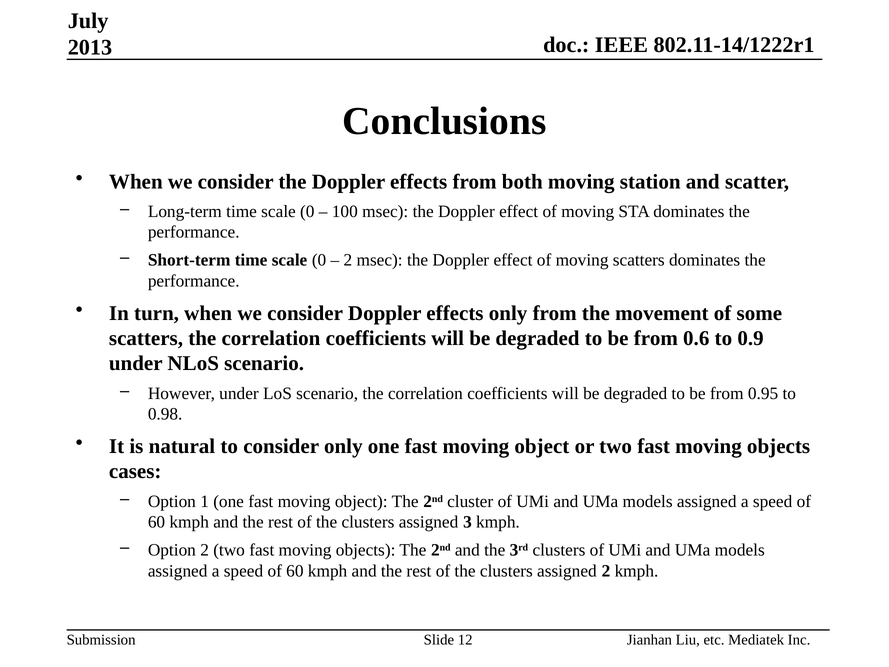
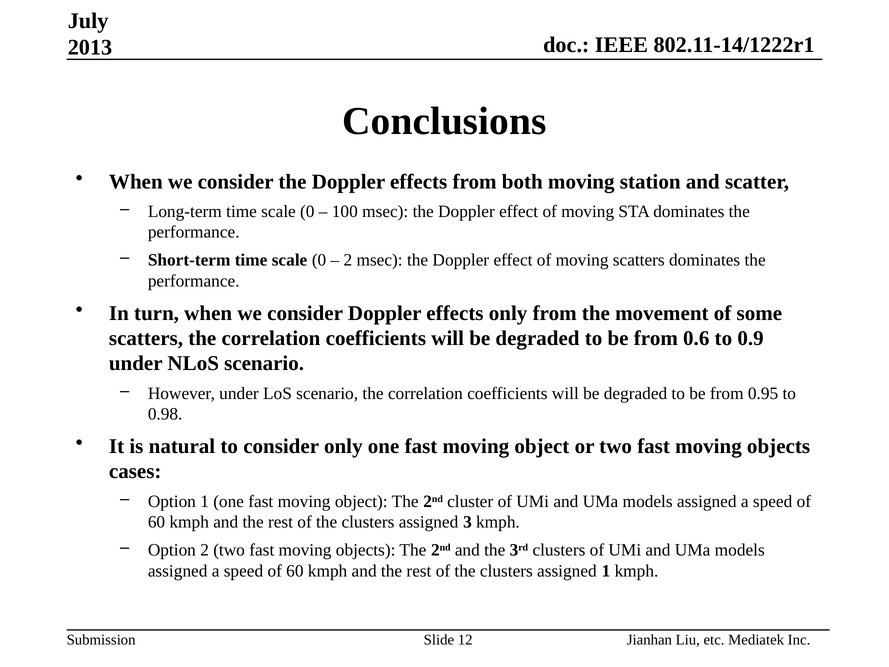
assigned 2: 2 -> 1 (606, 571)
